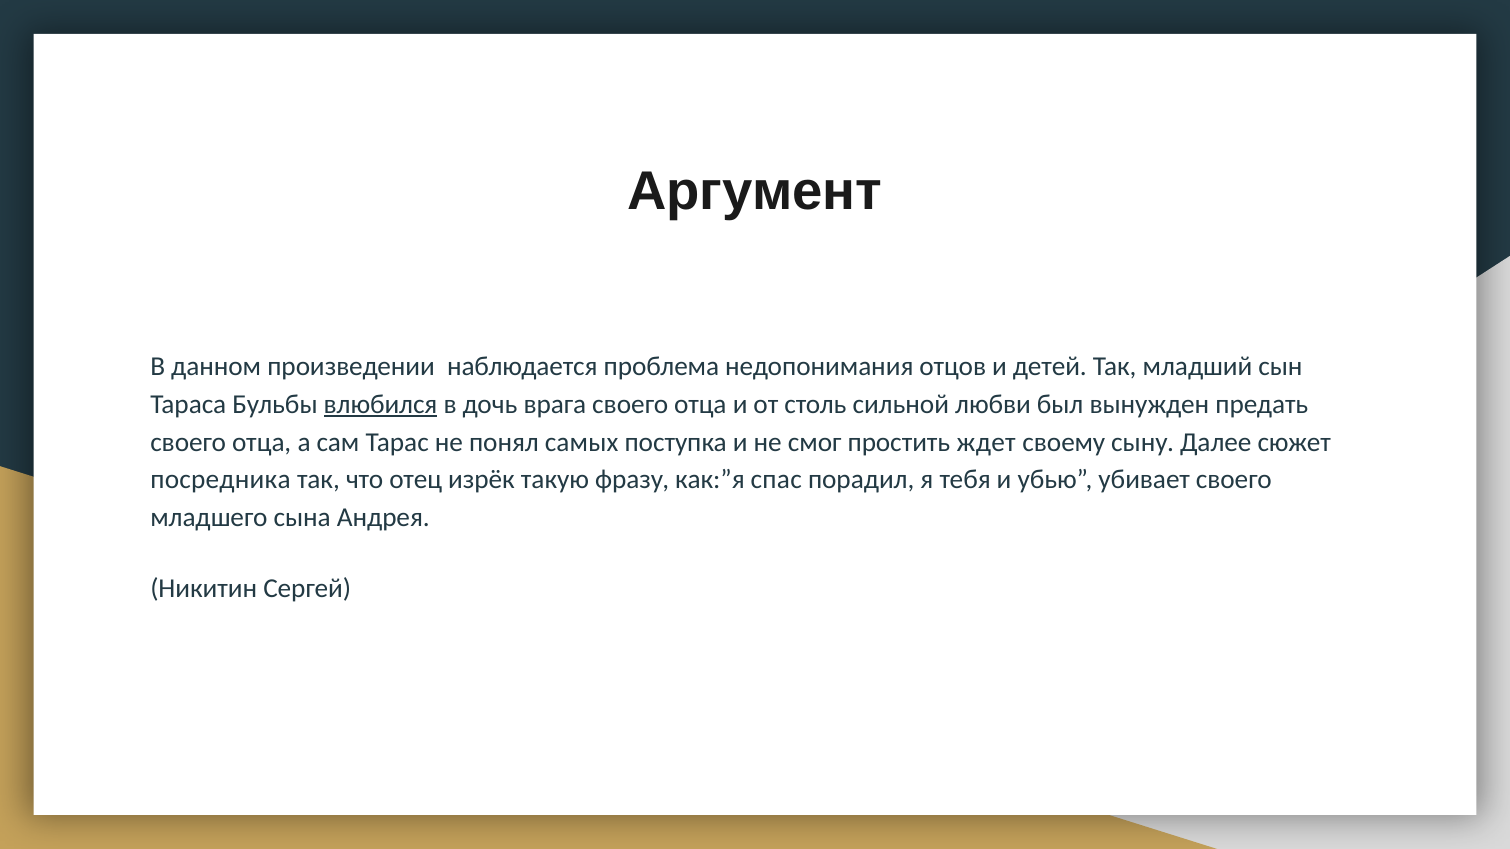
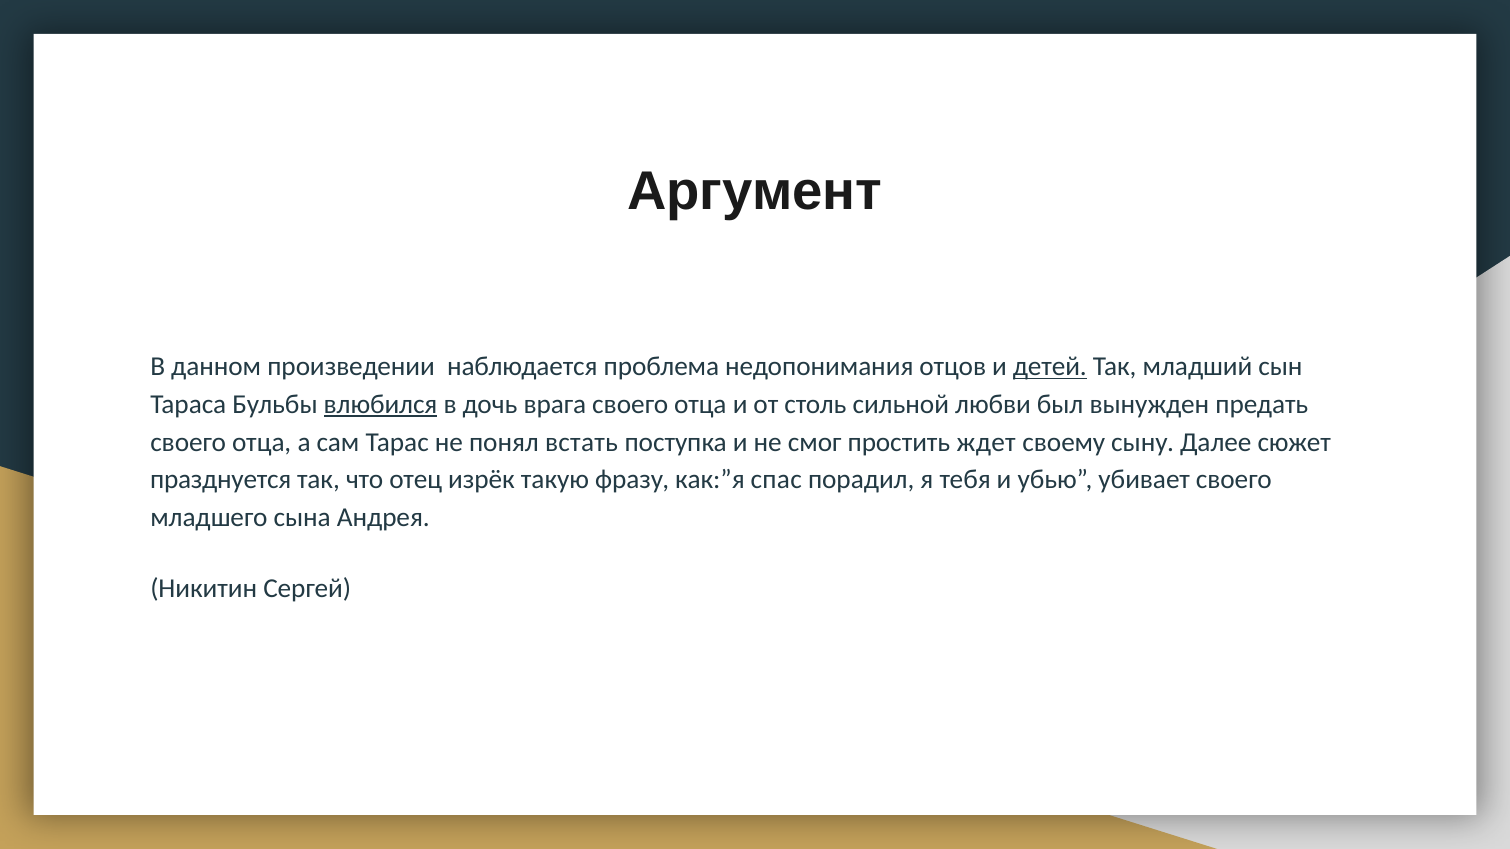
детей underline: none -> present (1050, 367)
самых: самых -> встать (582, 442)
посредника: посредника -> празднуется (221, 480)
